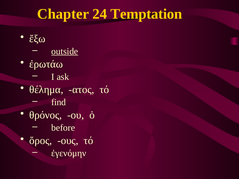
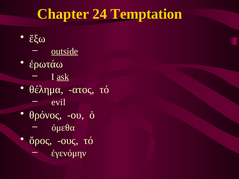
ask underline: none -> present (63, 77)
find: find -> evil (58, 102)
before: before -> όμεθα (63, 128)
